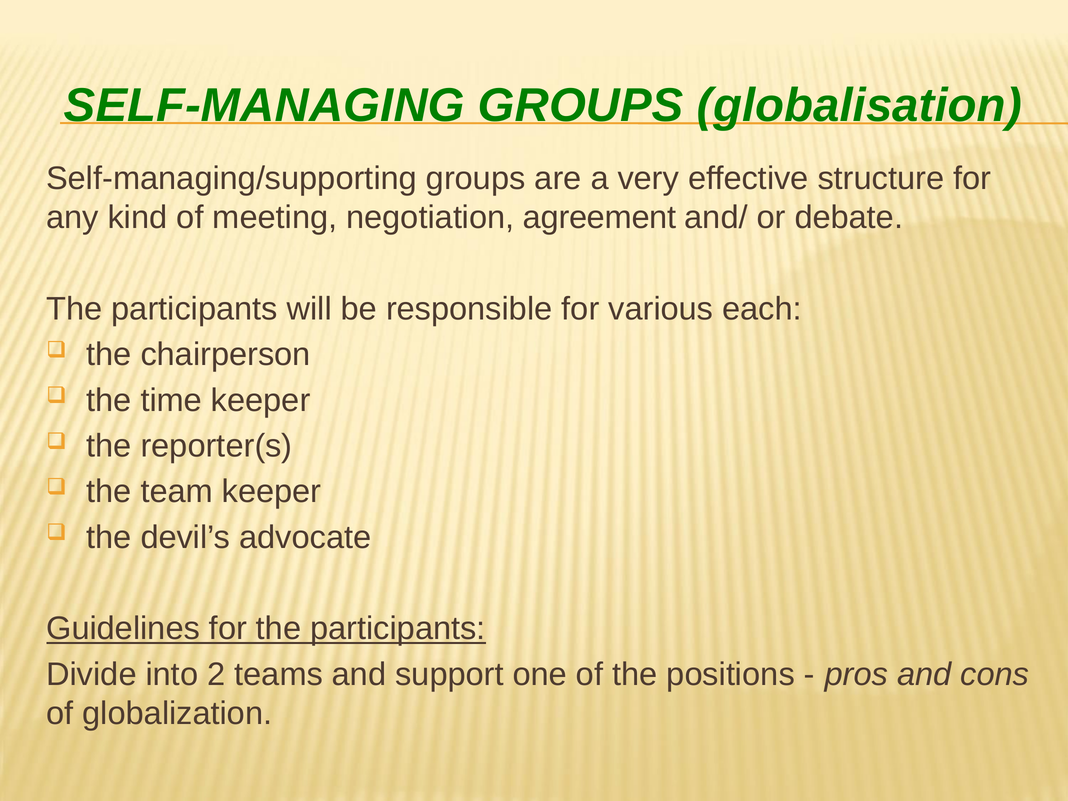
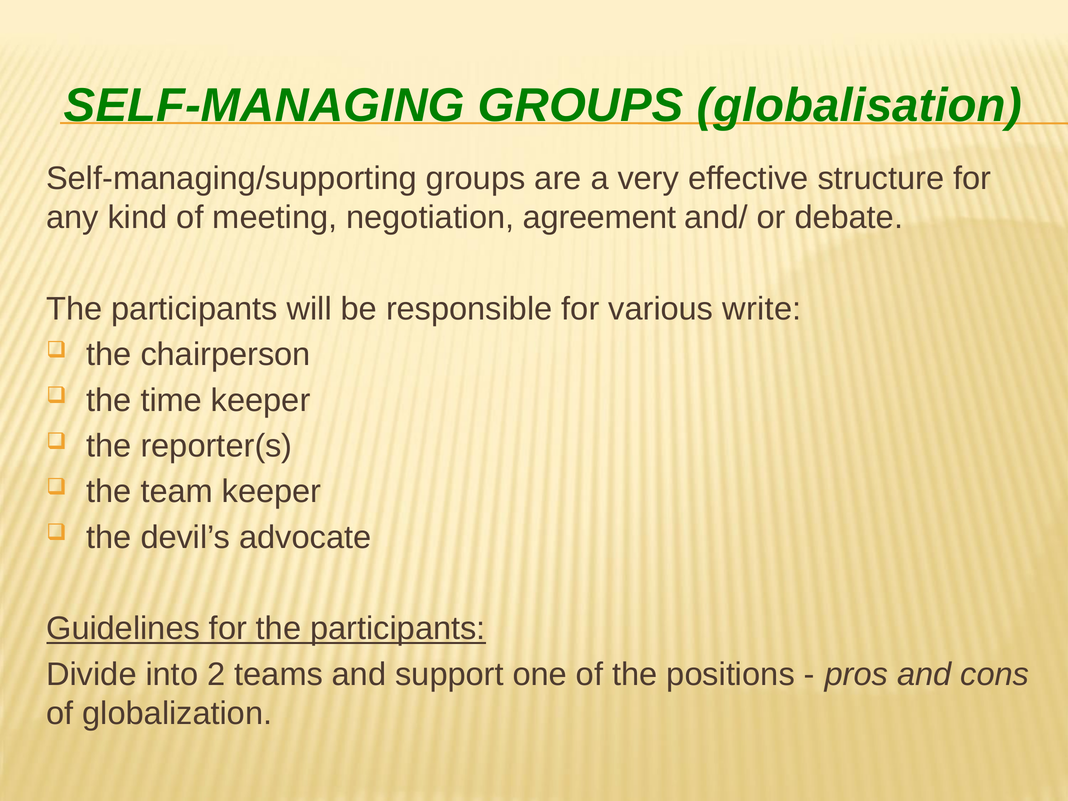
each: each -> write (762, 309)
